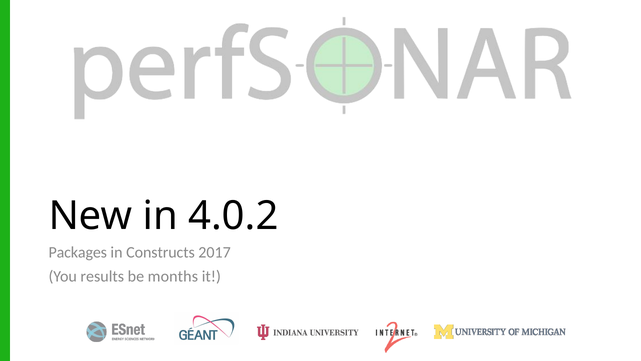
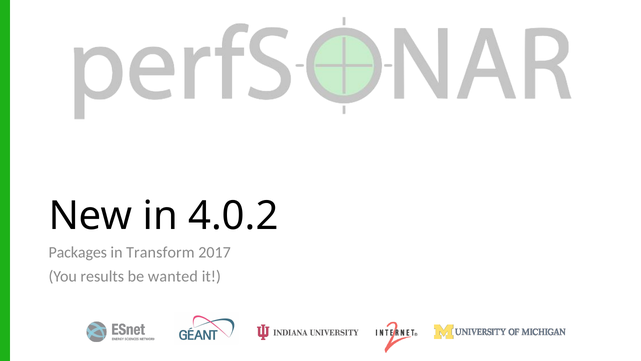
Constructs: Constructs -> Transform (160, 252)
months: months -> wanted (173, 276)
